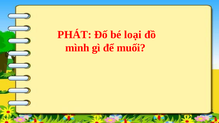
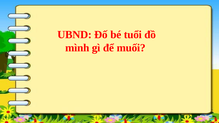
PHÁT: PHÁT -> UBND (75, 35)
loại: loại -> tuổi (133, 35)
